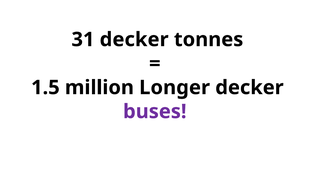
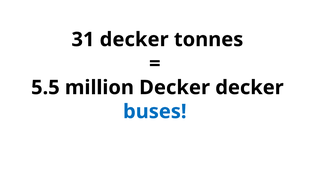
1.5: 1.5 -> 5.5 (45, 88)
million Longer: Longer -> Decker (175, 88)
buses colour: purple -> blue (155, 112)
